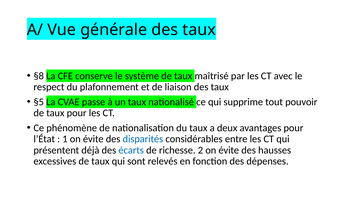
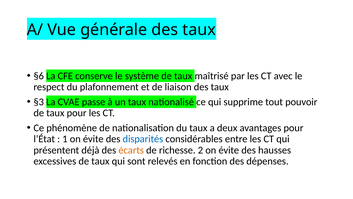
§8: §8 -> §6 (39, 76)
§5: §5 -> §3 (39, 102)
écarts colour: blue -> orange (131, 150)
